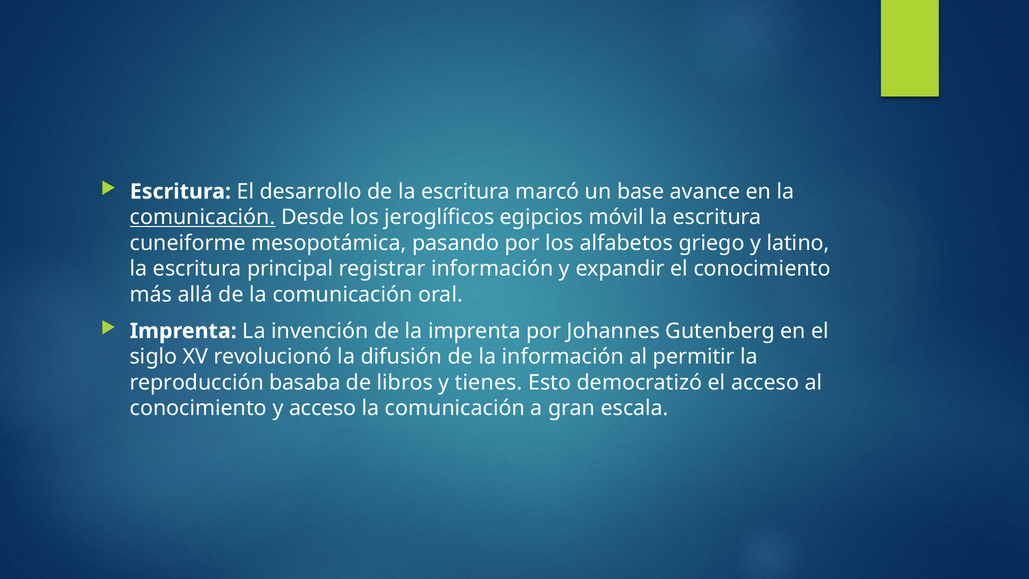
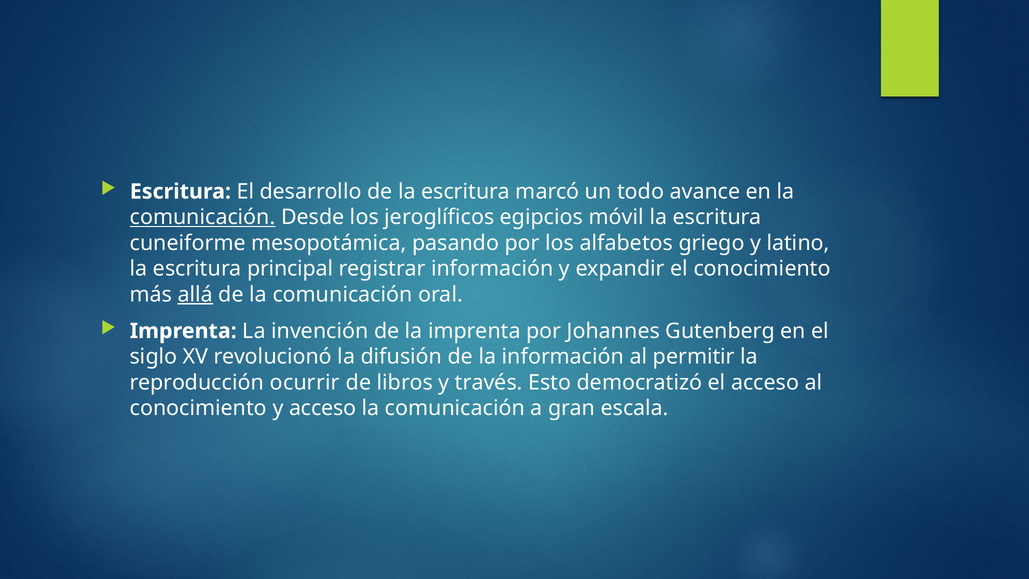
base: base -> todo (641, 192)
allá underline: none -> present (195, 294)
basaba: basaba -> ocurrir (305, 382)
tienes: tienes -> través (489, 382)
